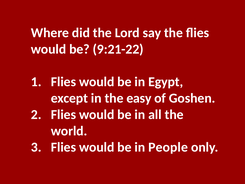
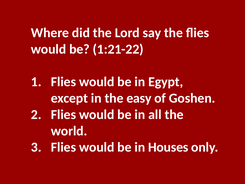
9:21-22: 9:21-22 -> 1:21-22 (118, 49)
People: People -> Houses (168, 147)
